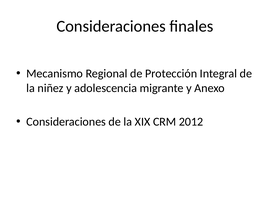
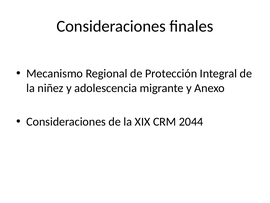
2012: 2012 -> 2044 (191, 121)
